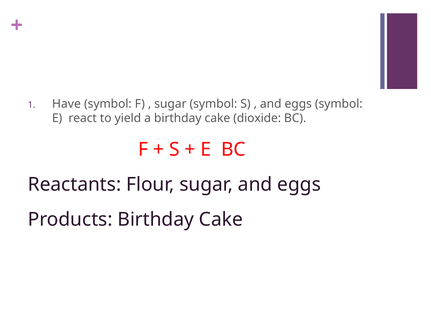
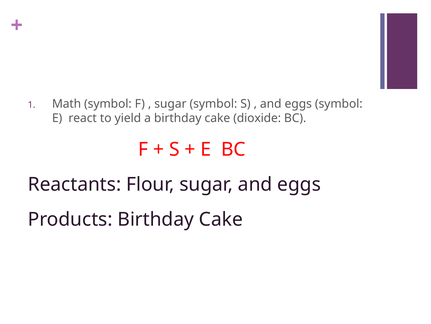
Have: Have -> Math (67, 104)
